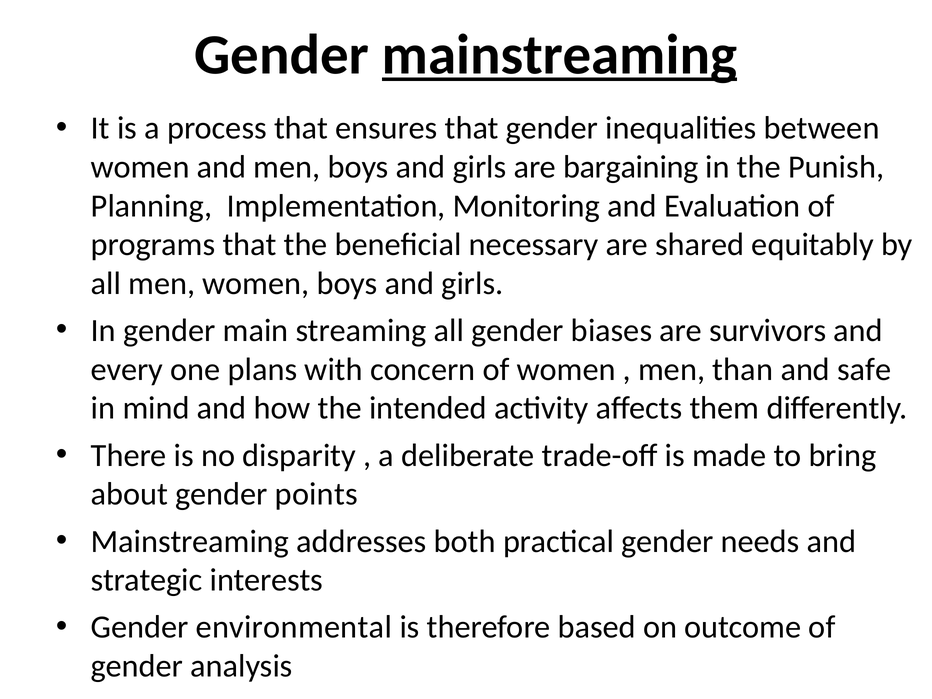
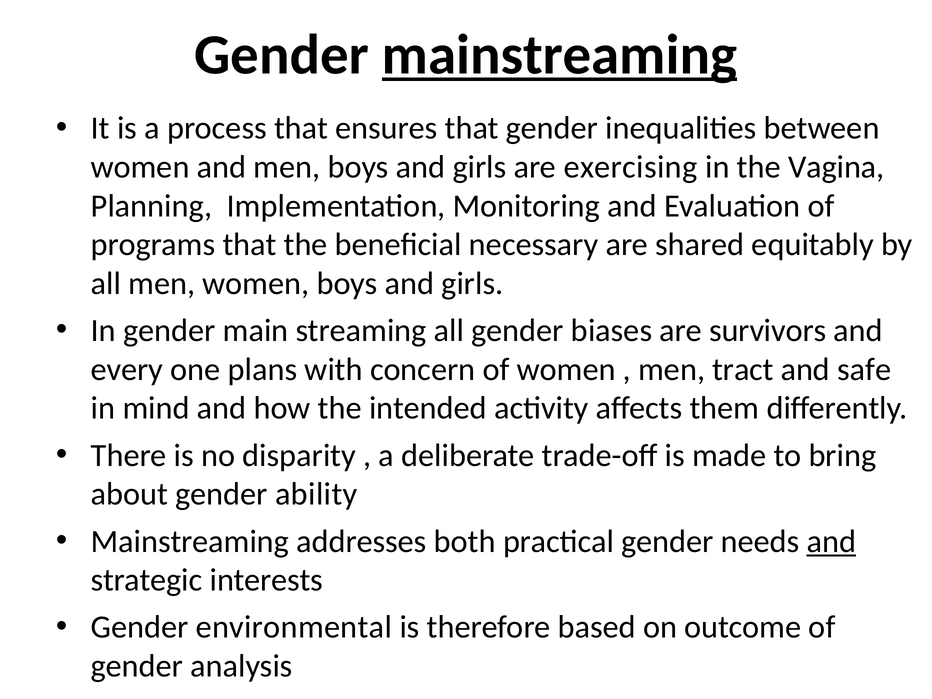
bargaining: bargaining -> exercising (630, 167)
Punish: Punish -> Vagina (836, 167)
than: than -> tract (743, 369)
points: points -> ability (316, 494)
and underline: none -> present (831, 541)
